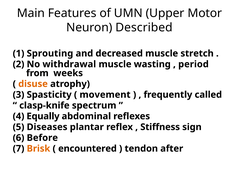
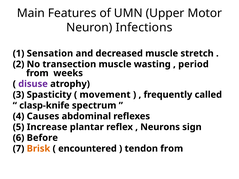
Described: Described -> Infections (144, 28)
Sprouting: Sprouting -> Sensation (50, 53)
withdrawal: withdrawal -> transection (69, 64)
disuse colour: orange -> purple (33, 84)
Equally: Equally -> Causes (43, 116)
Diseases: Diseases -> Increase (47, 127)
Stiffness: Stiffness -> Neurons (160, 127)
tendon after: after -> from (172, 149)
